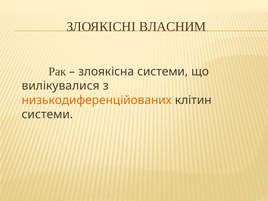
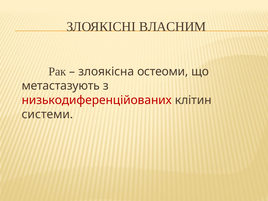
злоякісна системи: системи -> остеоми (163, 72)
вилікувалися: вилікувалися -> метастазують (61, 86)
низькодиференційованих colour: orange -> red (97, 100)
